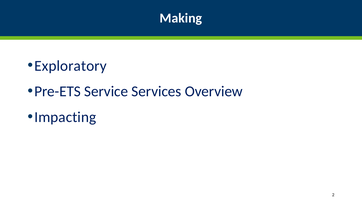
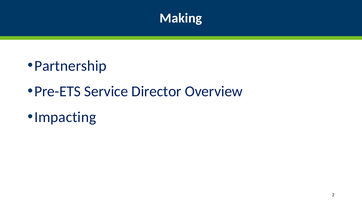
Exploratory: Exploratory -> Partnership (71, 66)
Services: Services -> Director (156, 91)
